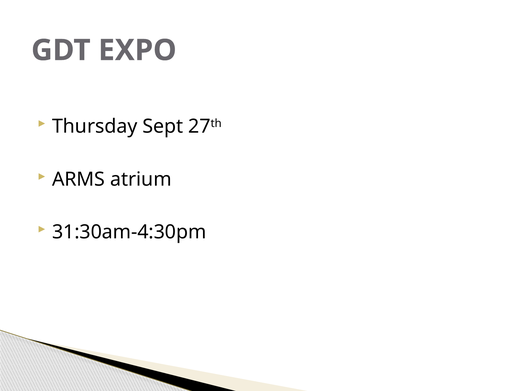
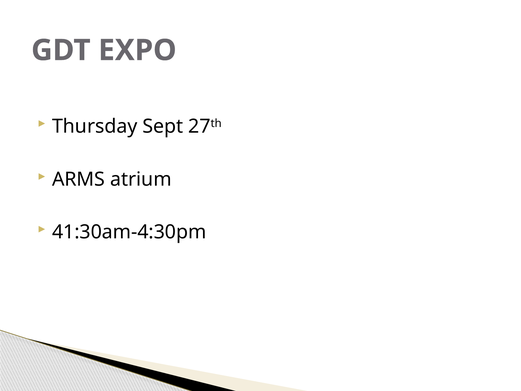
31:30am-4:30pm: 31:30am-4:30pm -> 41:30am-4:30pm (129, 232)
